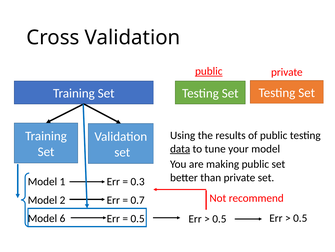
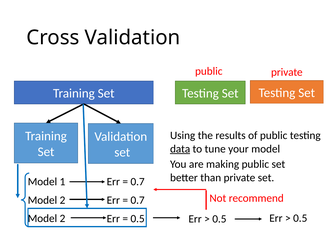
public underline: present -> none (209, 71)
0.3: 0.3 -> 0.7 (138, 181)
6: 6 -> 2 (62, 218)
